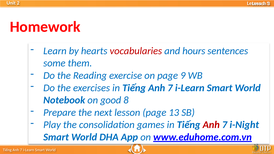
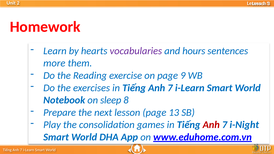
vocabularies colour: red -> purple (136, 51)
some: some -> more (54, 63)
good: good -> sleep (111, 100)
